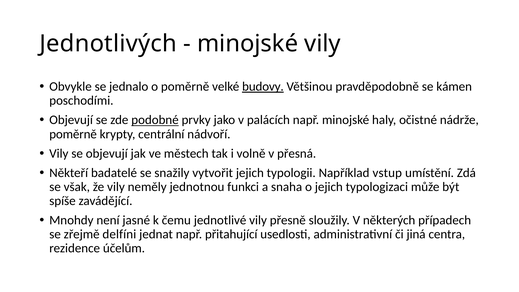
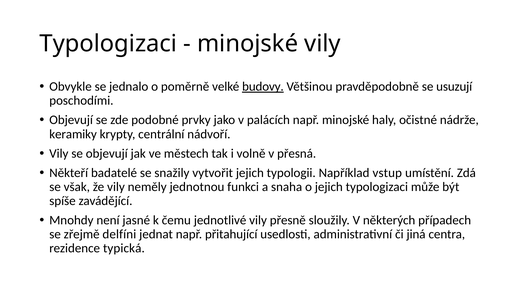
Jednotlivých: Jednotlivých -> Typologizaci (108, 44)
kámen: kámen -> usuzují (454, 87)
podobné underline: present -> none (155, 120)
poměrně: poměrně -> keramiky (73, 134)
účelům: účelům -> typická (124, 248)
